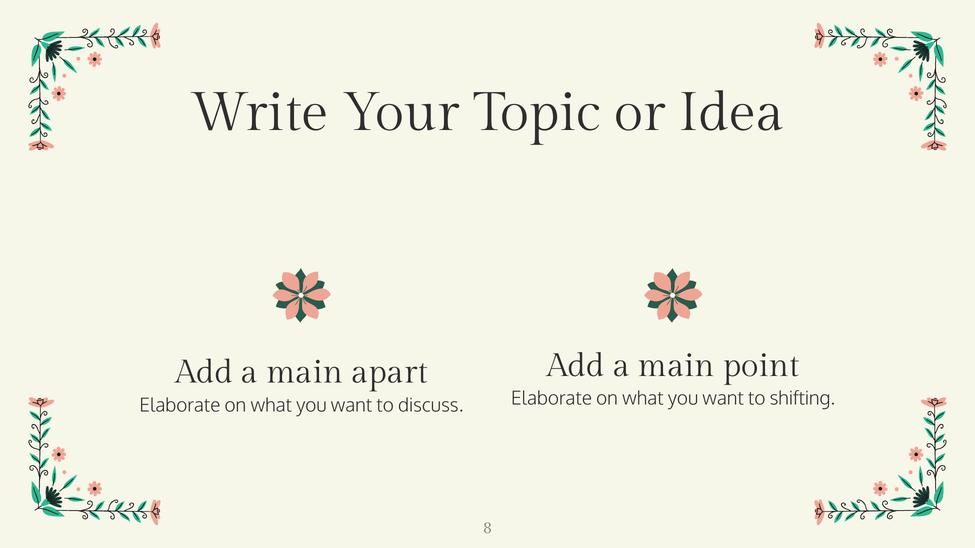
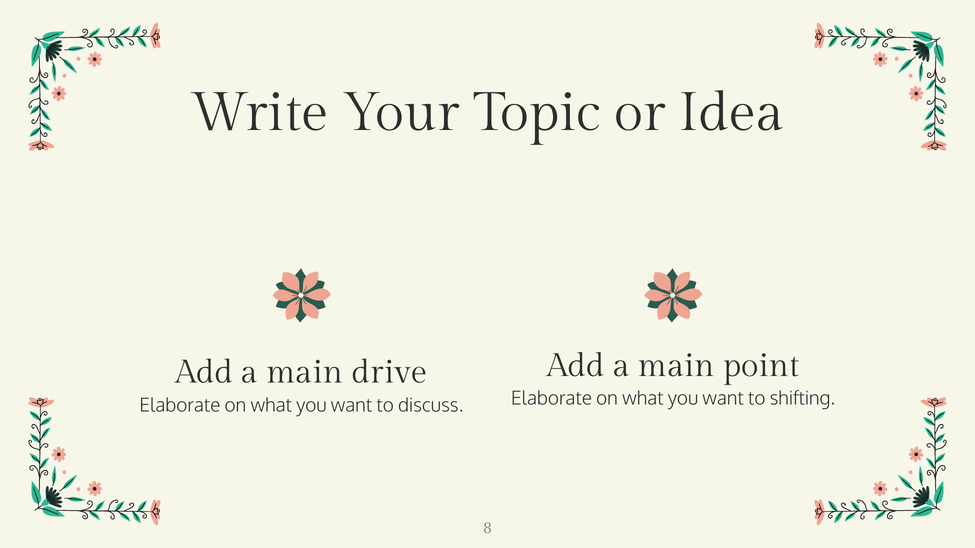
apart: apart -> drive (390, 373)
